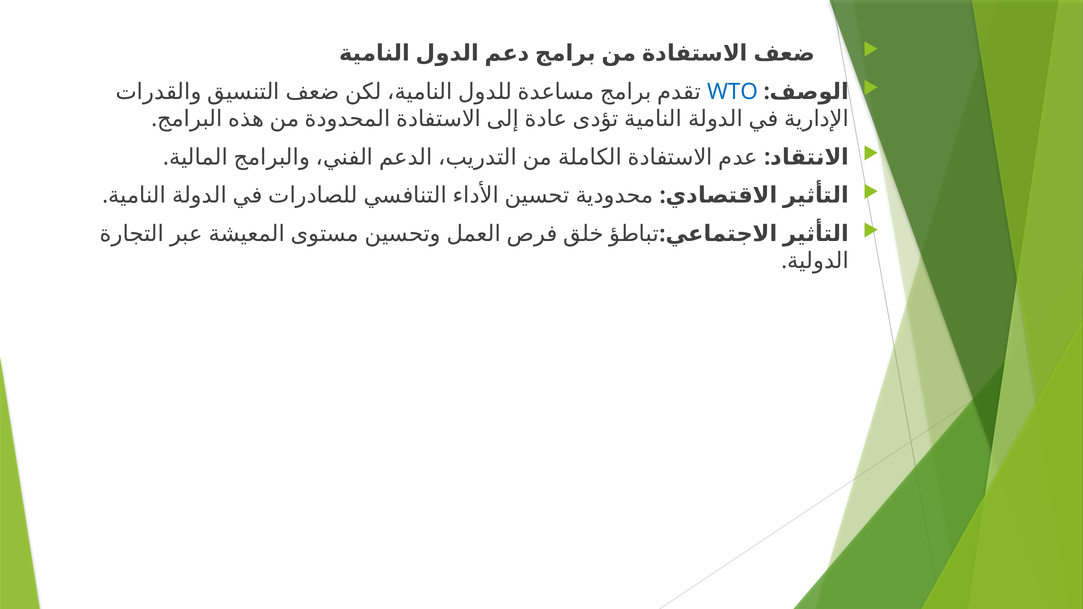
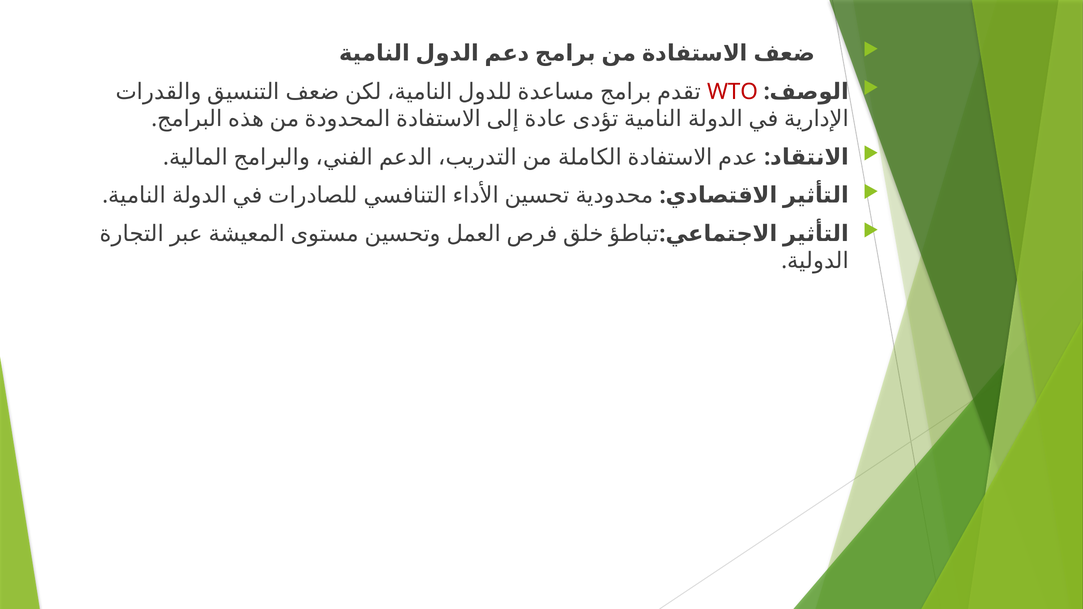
WTO colour: blue -> red (732, 92)
